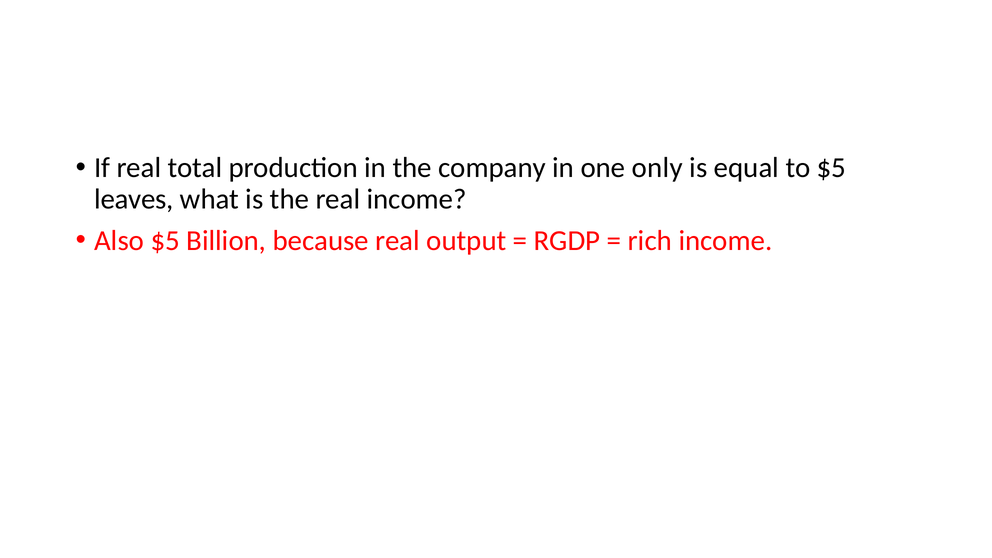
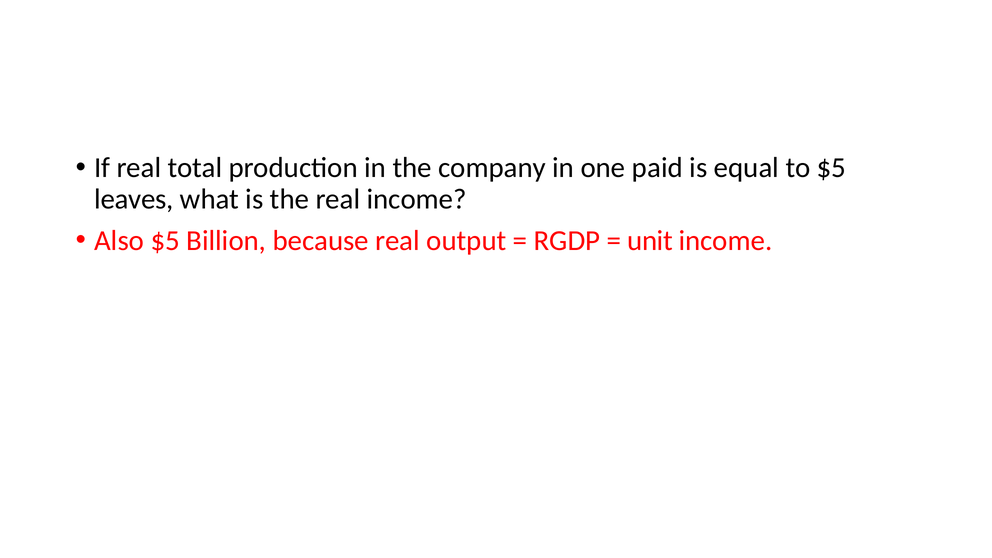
only: only -> paid (657, 168)
rich: rich -> unit (650, 241)
